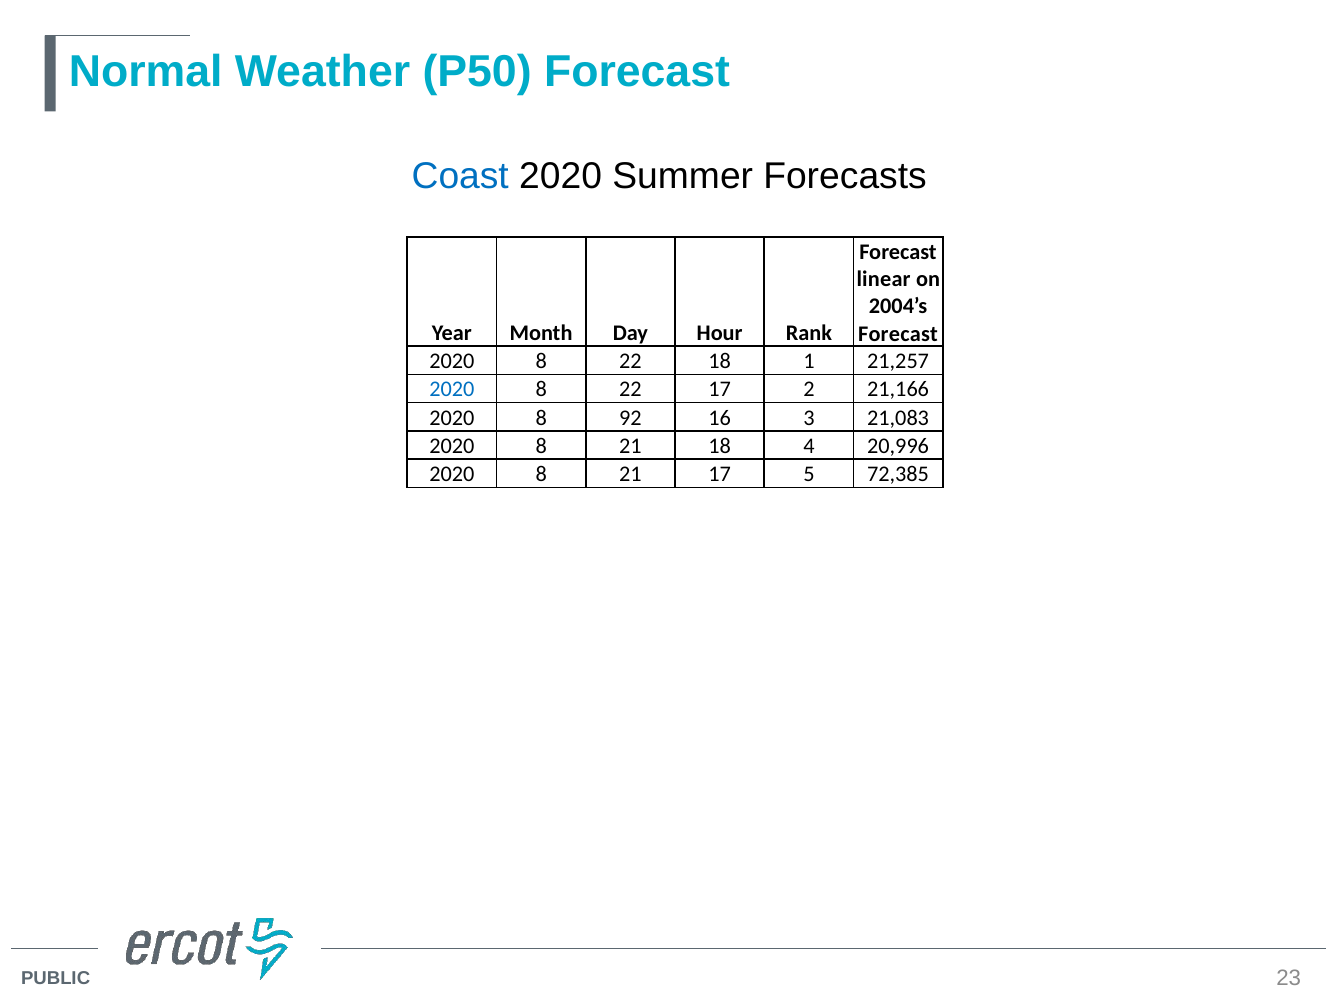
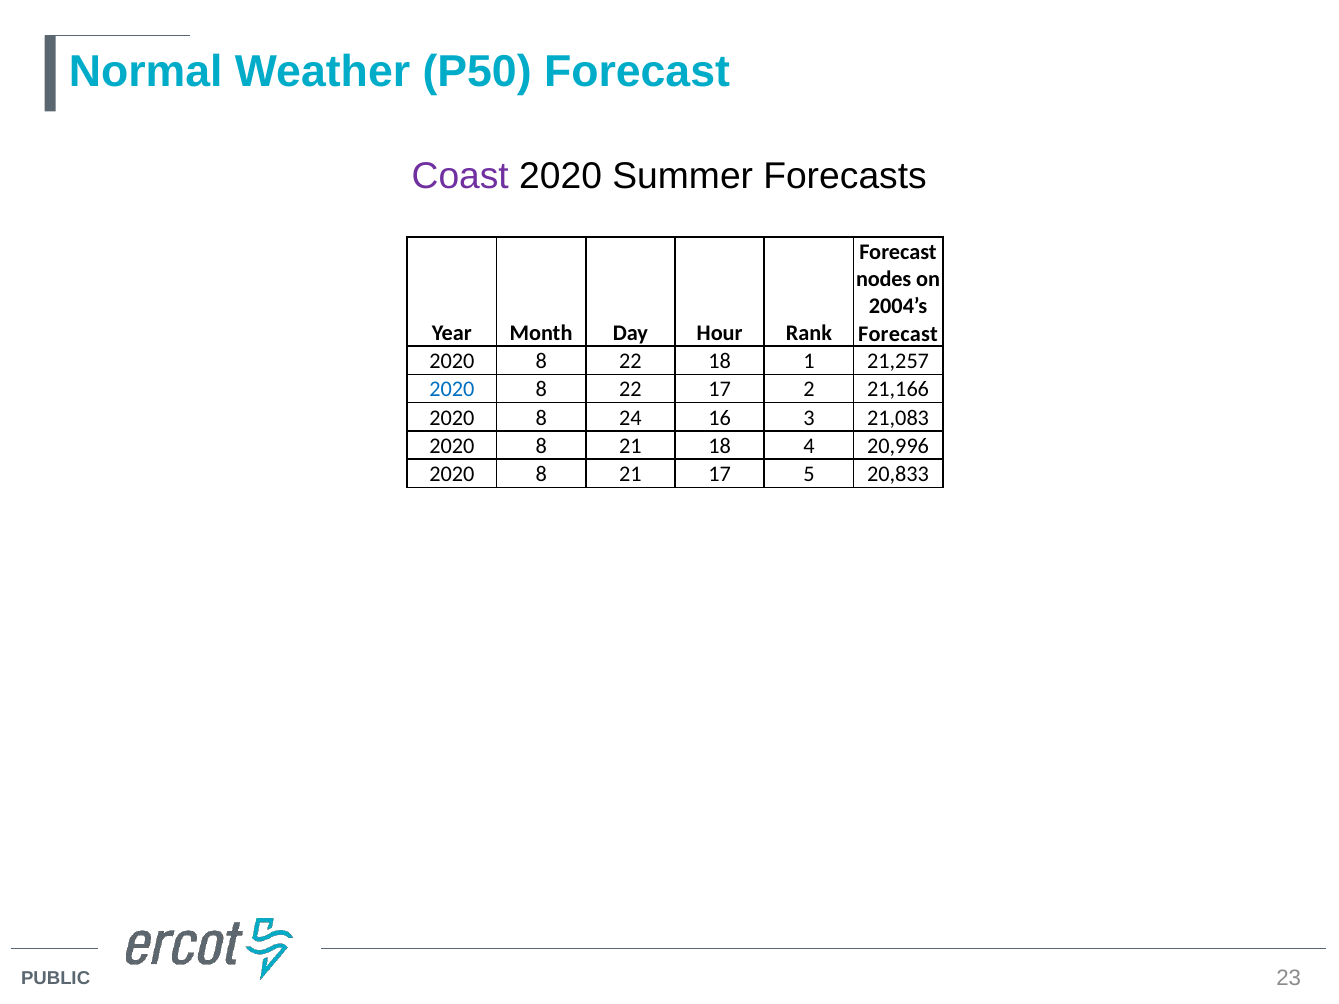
Coast colour: blue -> purple (460, 177)
linear: linear -> nodes (884, 279)
92: 92 -> 24 (630, 418)
72,385: 72,385 -> 20,833 (898, 475)
